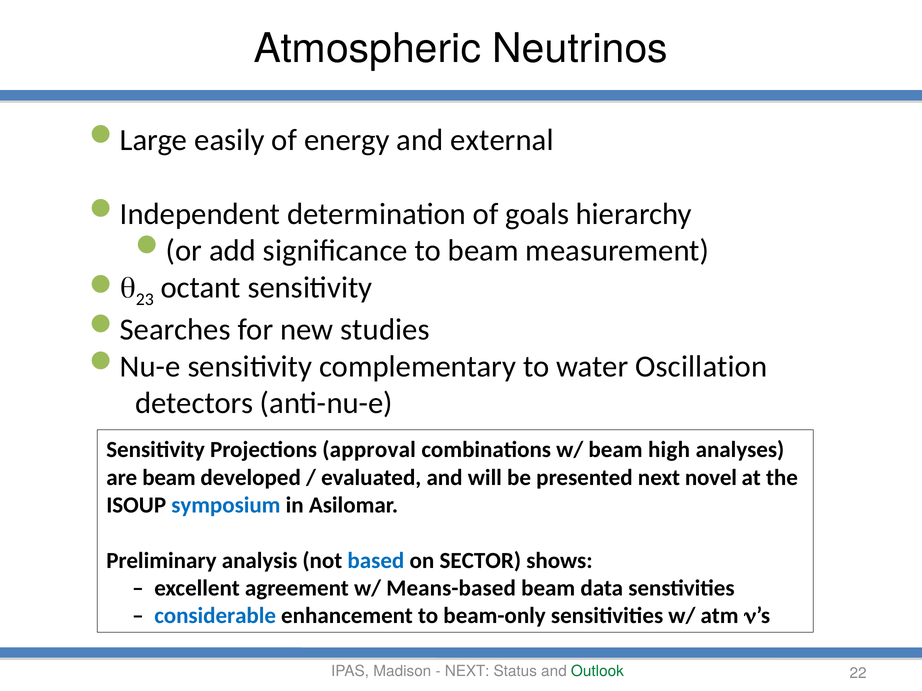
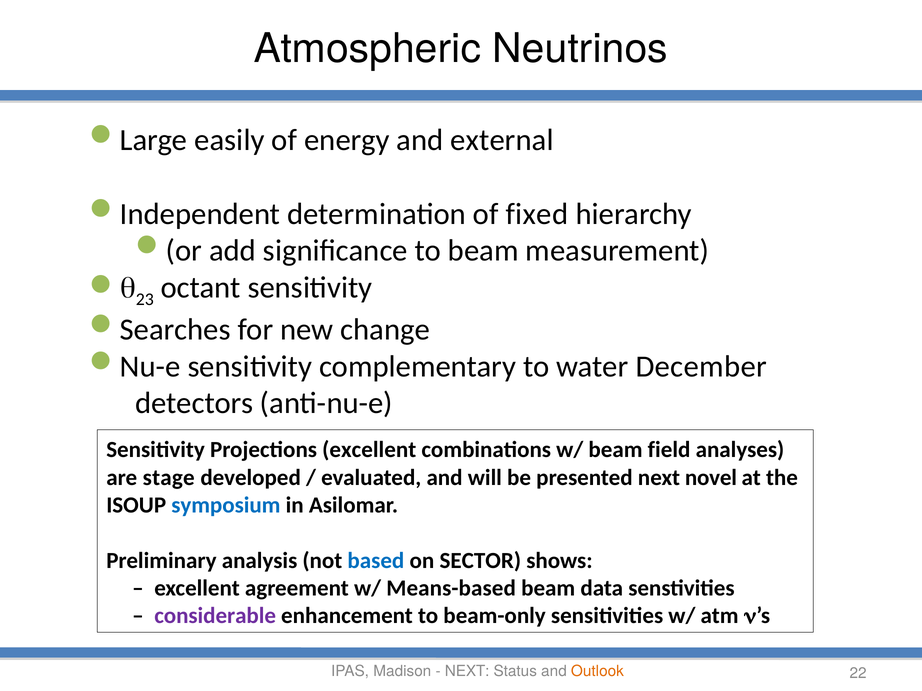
goals: goals -> fixed (537, 214)
studies: studies -> change (385, 330)
Oscillation: Oscillation -> December (701, 367)
Projections approval: approval -> excellent (369, 450)
high: high -> field (669, 450)
are beam: beam -> stage (169, 478)
considerable colour: blue -> purple (215, 616)
Outlook colour: green -> orange (597, 672)
